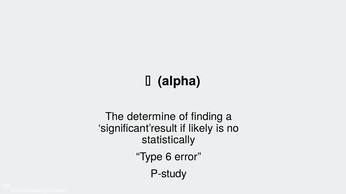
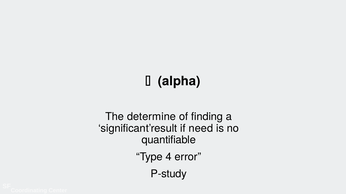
likely: likely -> need (201, 129)
statistically: statistically -> quantifiable (169, 140)
6: 6 -> 4 (169, 157)
